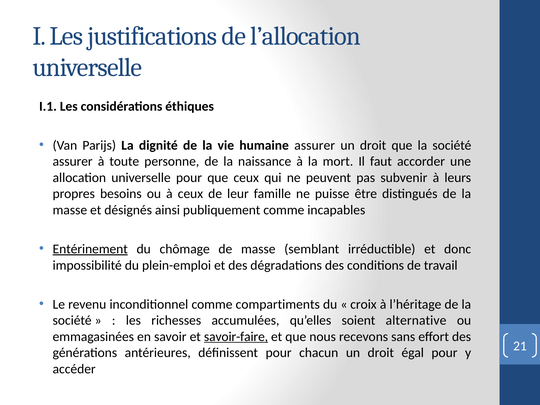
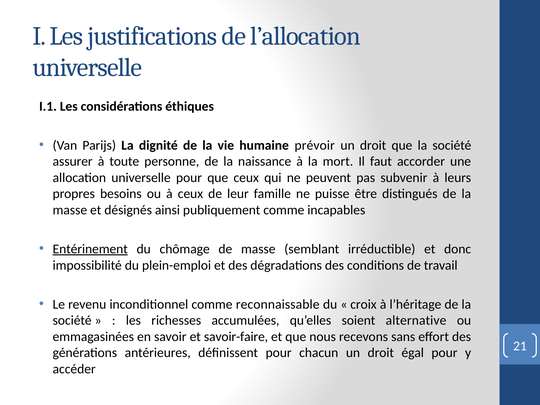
humaine assurer: assurer -> prévoir (315, 145)
compartiments: compartiments -> reconnaissable (278, 304)
savoir-faire underline: present -> none (236, 337)
